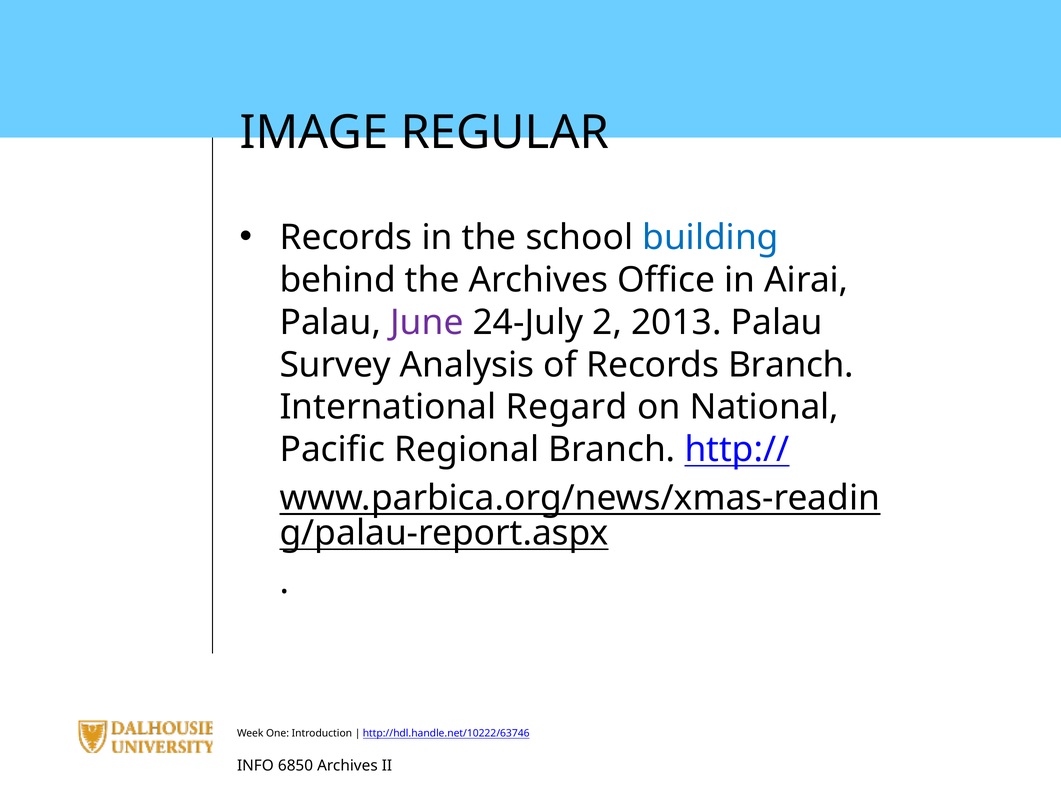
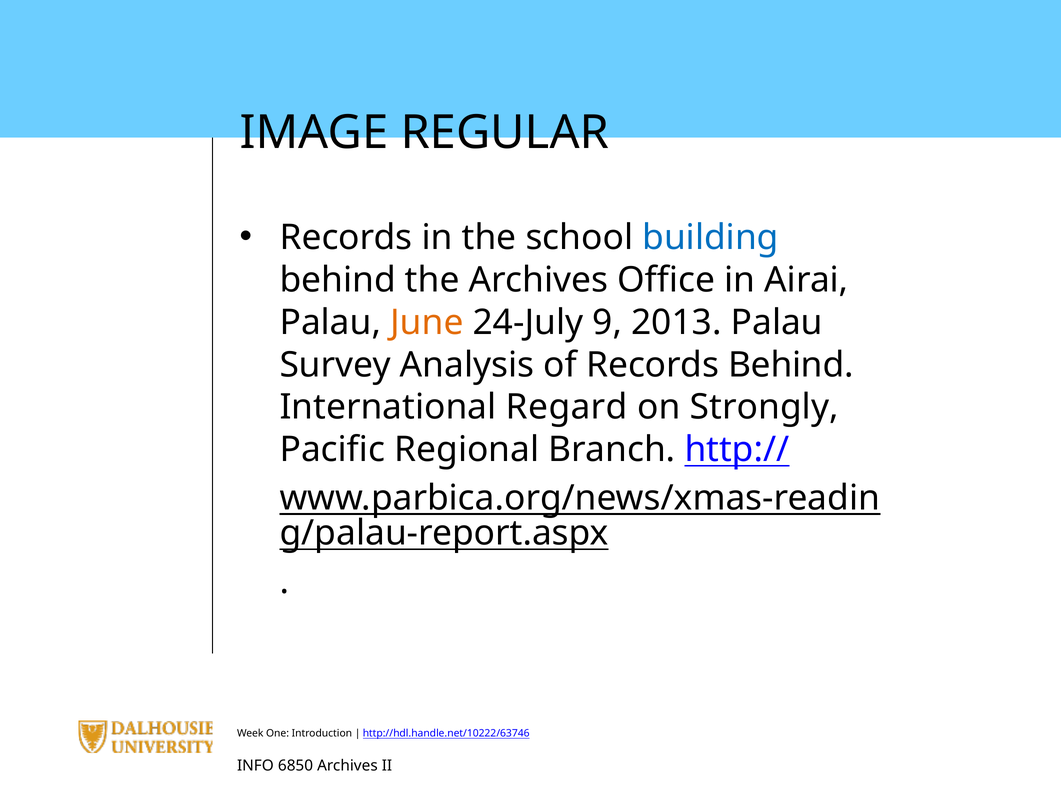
June colour: purple -> orange (427, 323)
2: 2 -> 9 (607, 323)
Records Branch: Branch -> Behind (791, 365)
National: National -> Strongly (764, 408)
